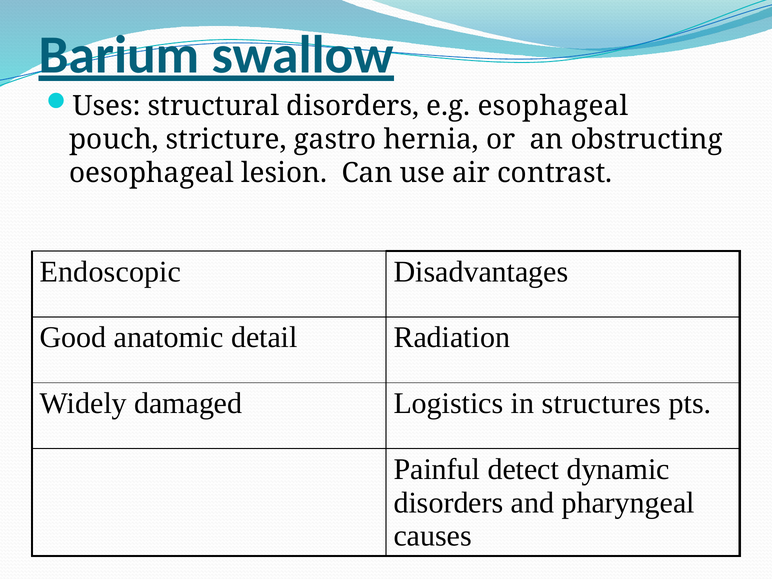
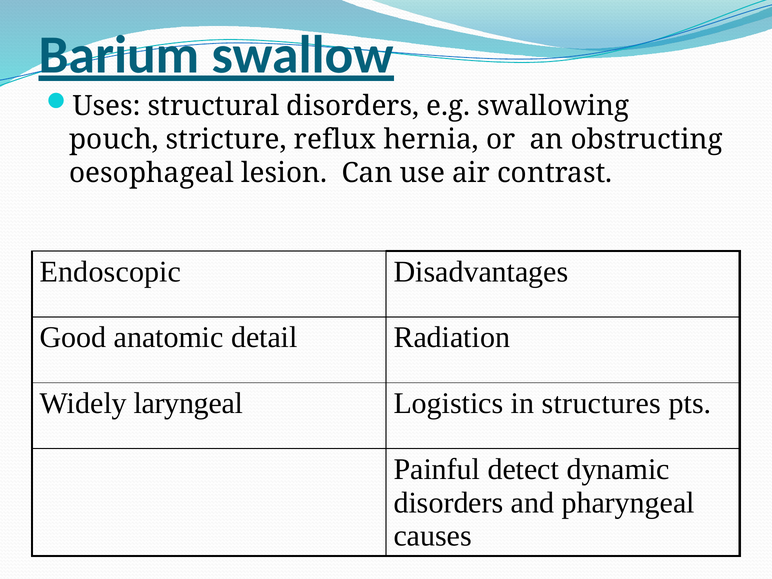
esophageal: esophageal -> swallowing (553, 106)
gastro: gastro -> reflux (335, 140)
damaged: damaged -> laryngeal (188, 403)
